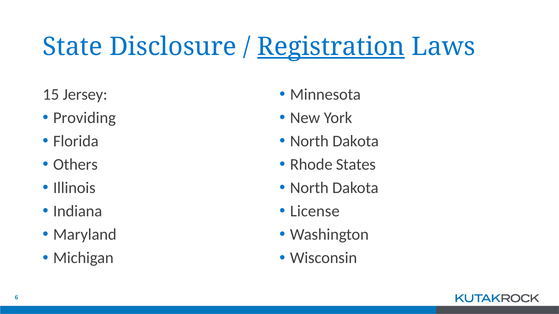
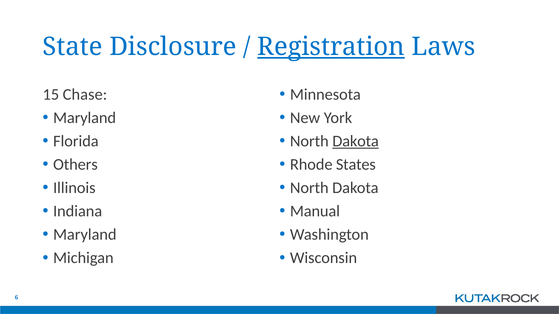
Jersey: Jersey -> Chase (85, 94)
Providing: Providing -> Maryland (85, 118)
Dakota underline: none -> present (356, 141)
License: License -> Manual (315, 212)
